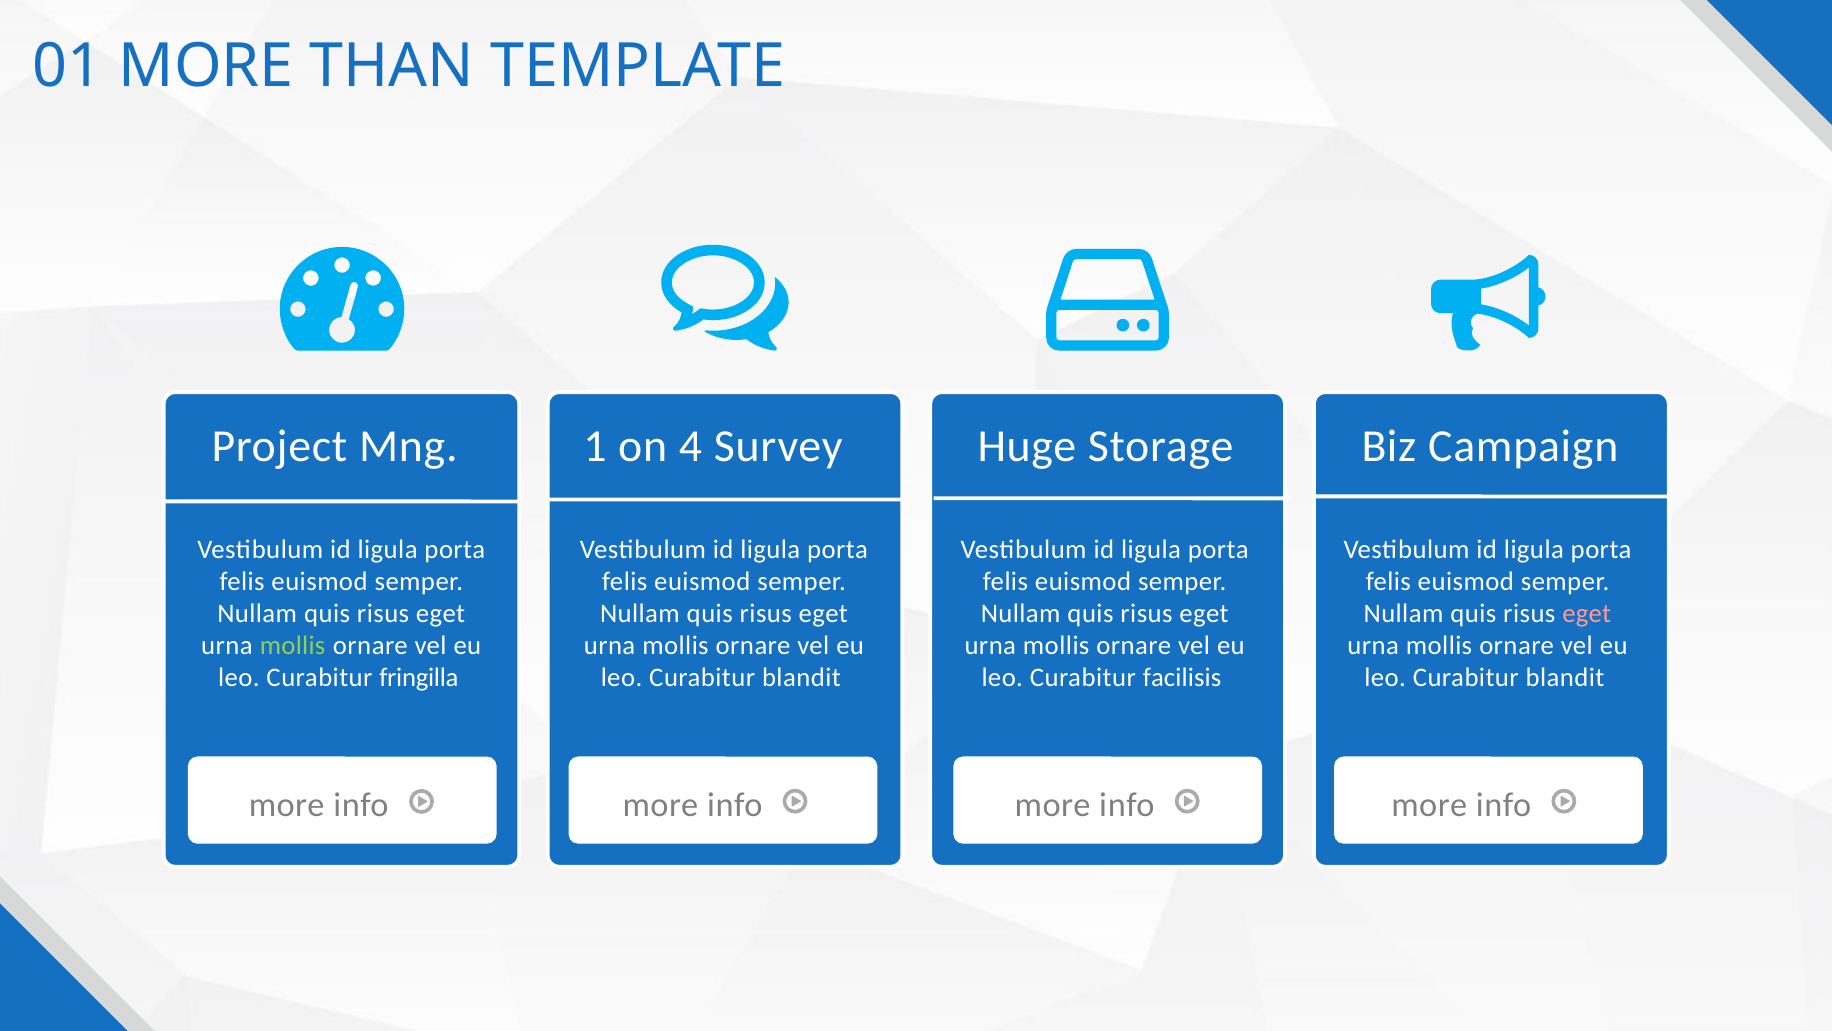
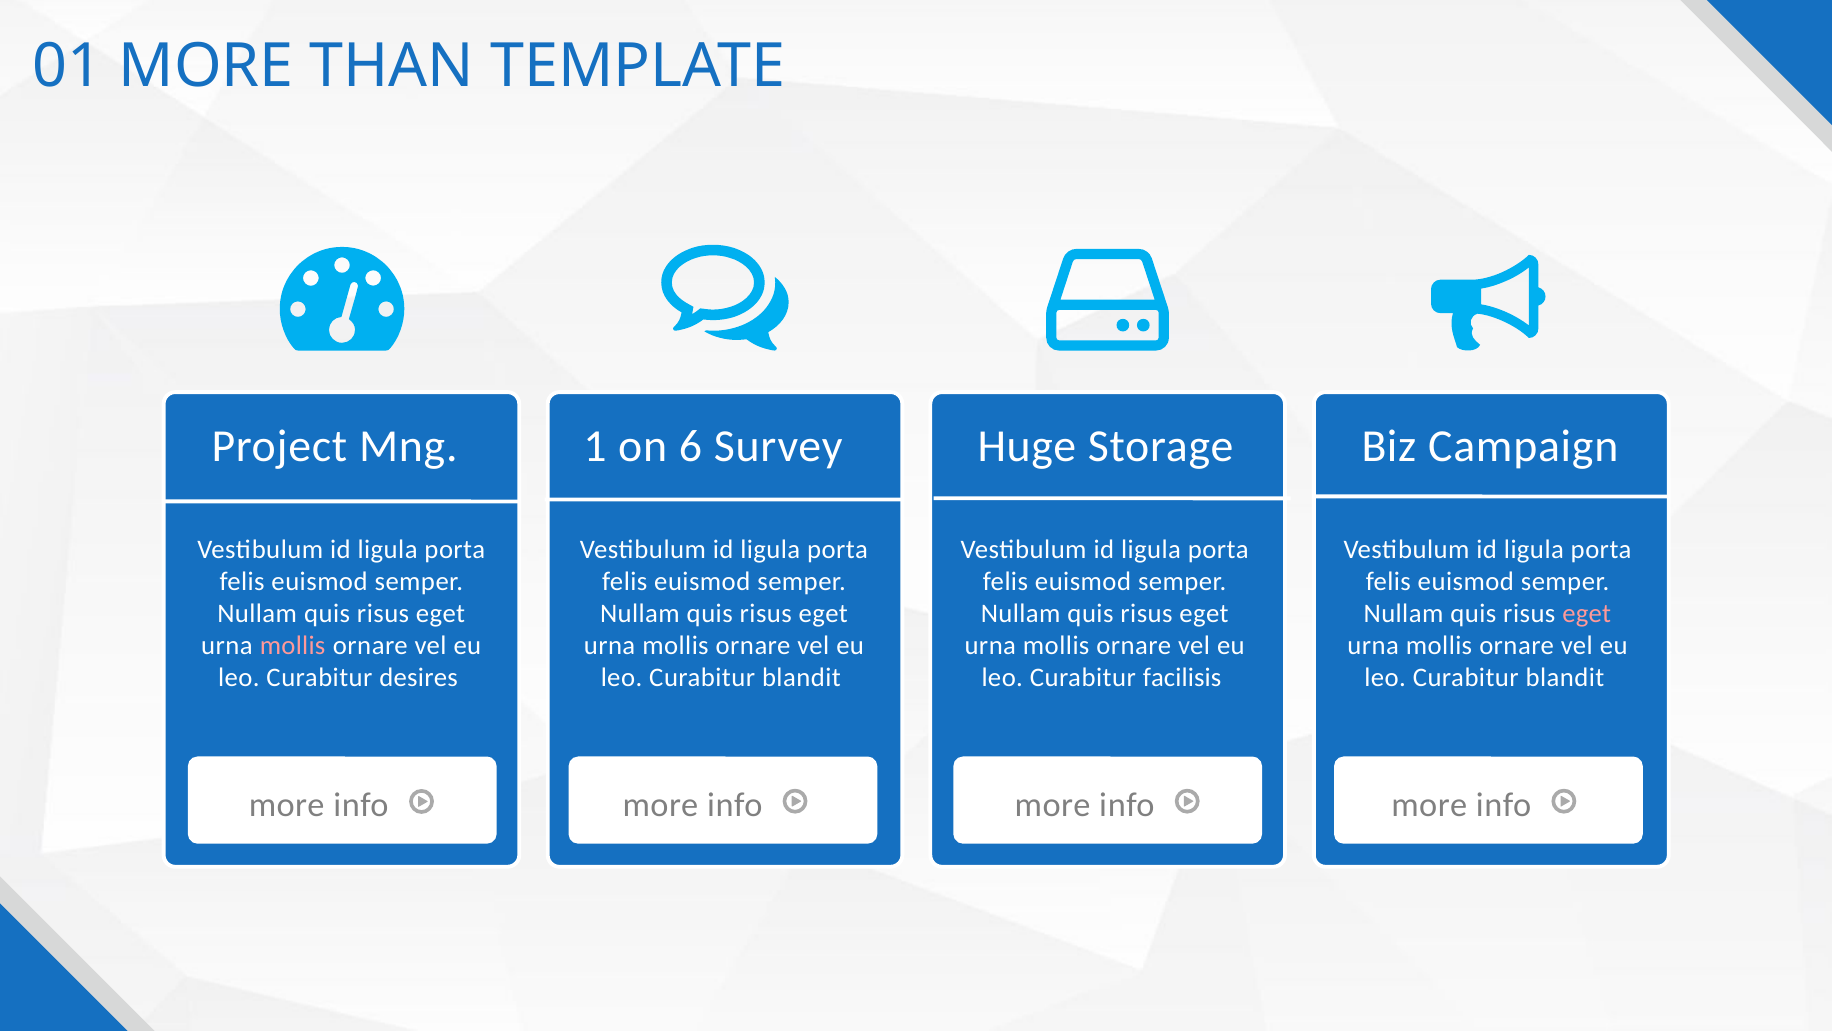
4: 4 -> 6 (691, 446)
mollis colour: light green -> pink (293, 646)
fringilla: fringilla -> desires (419, 678)
